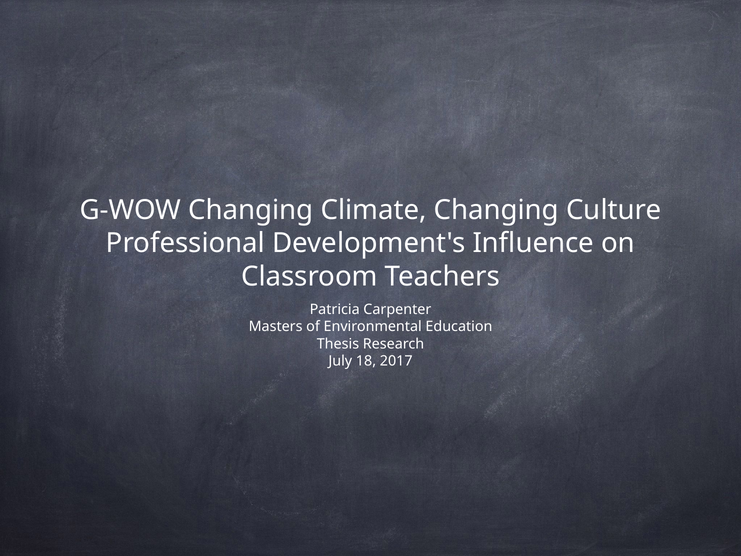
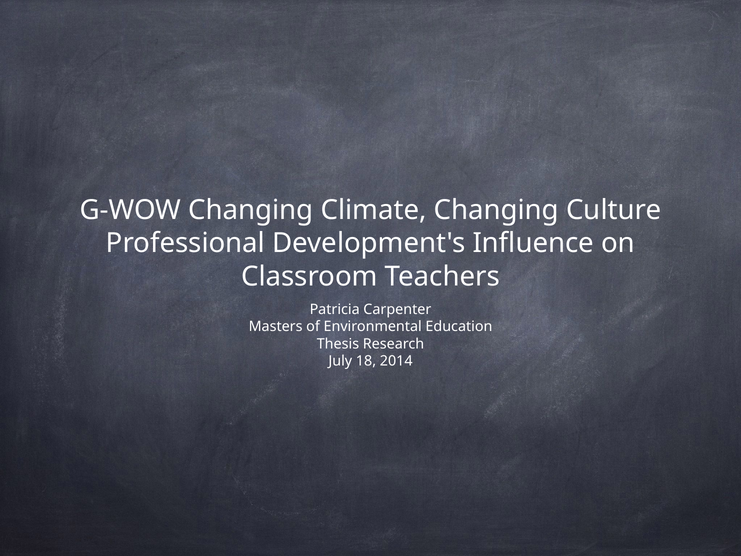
2017: 2017 -> 2014 (396, 361)
